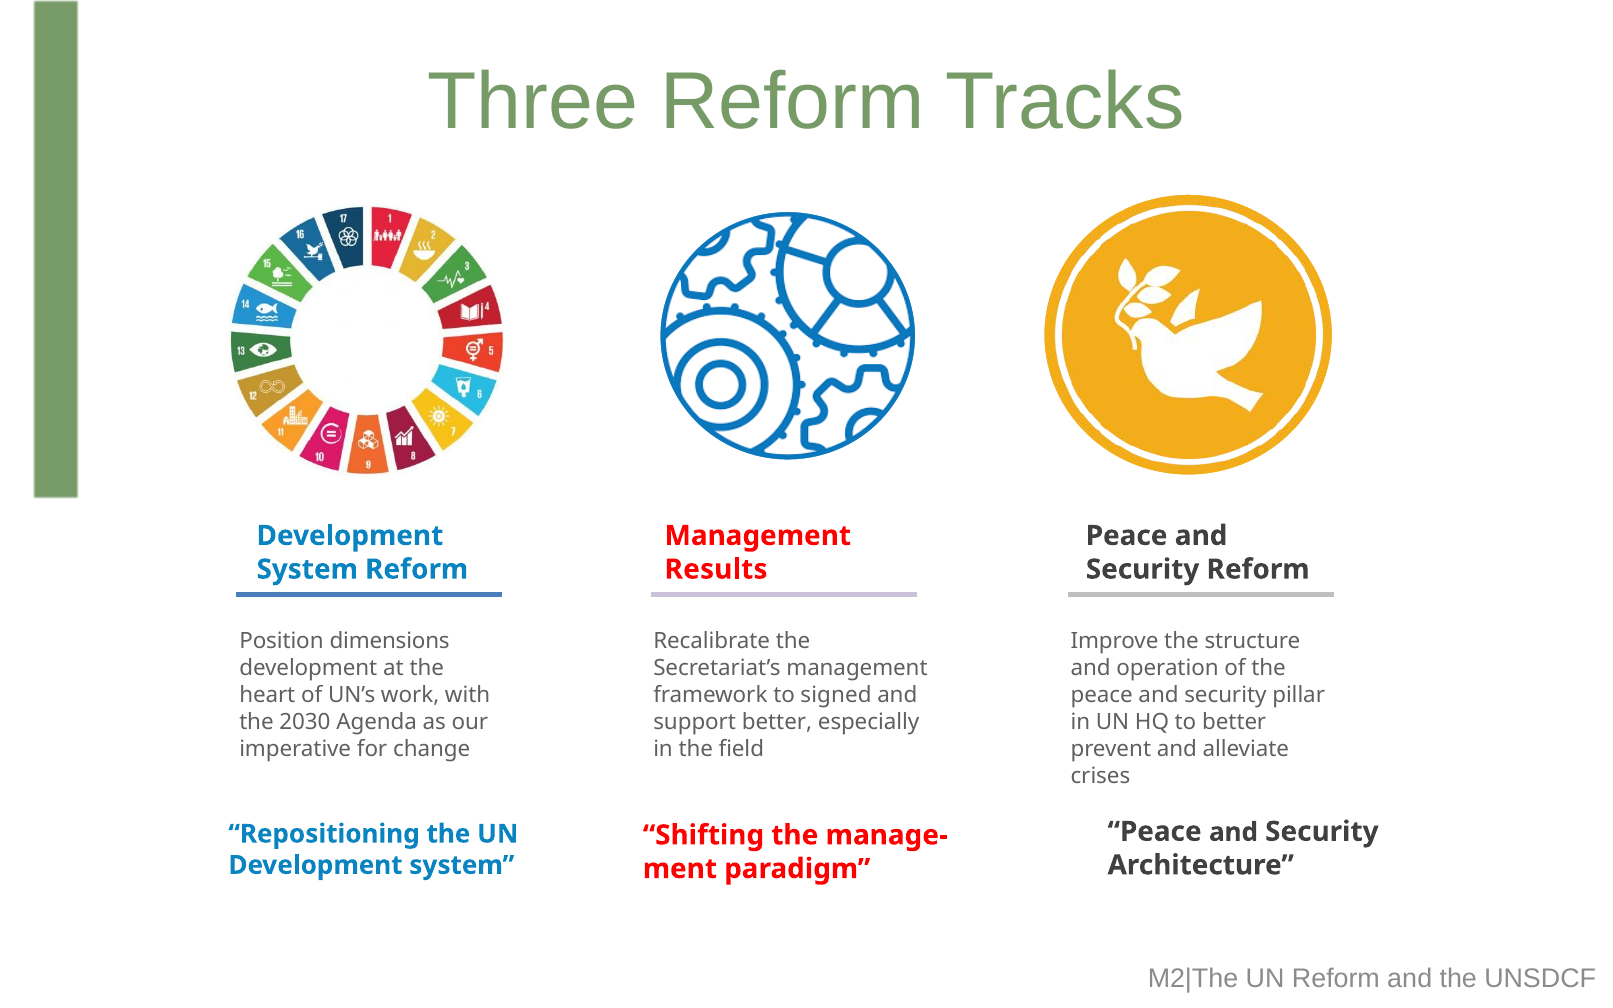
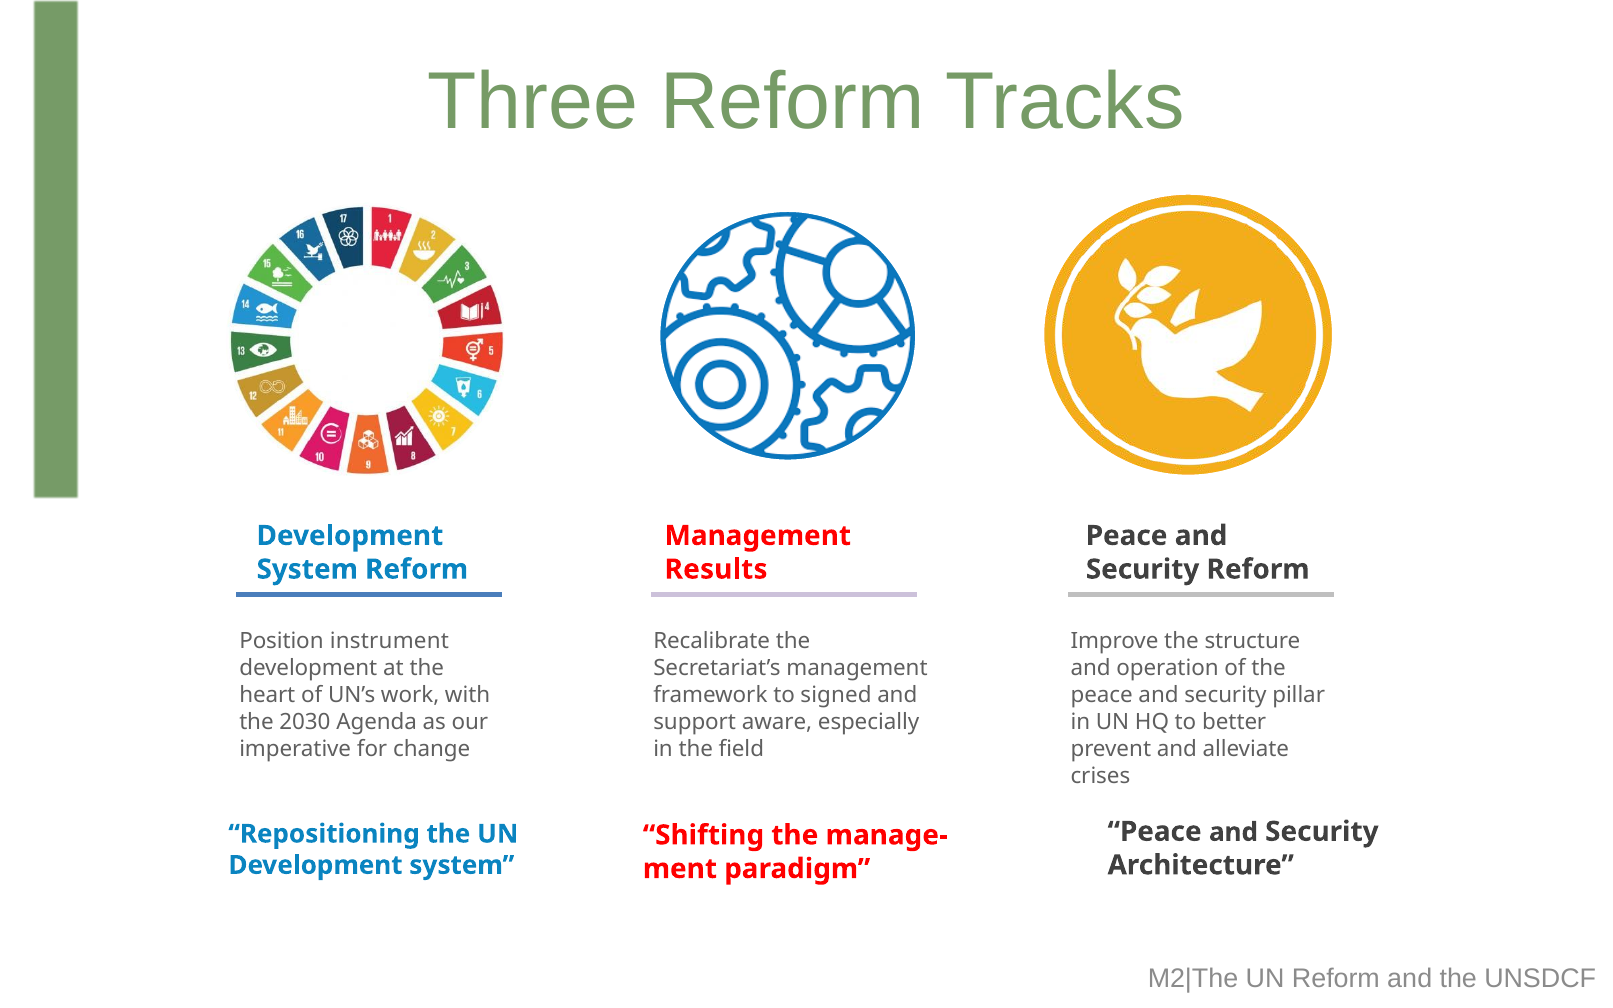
dimensions: dimensions -> instrument (389, 642)
support better: better -> aware (777, 722)
